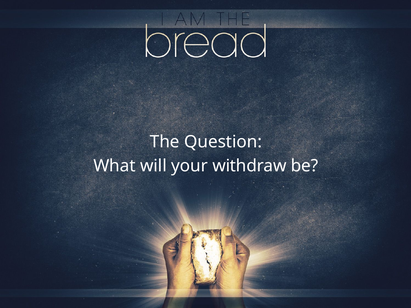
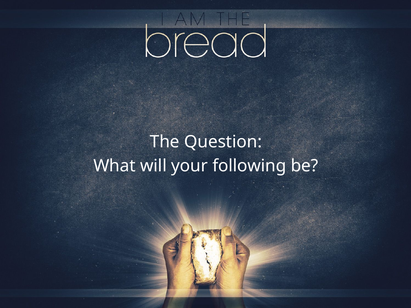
withdraw: withdraw -> following (249, 166)
